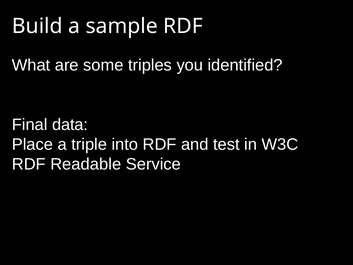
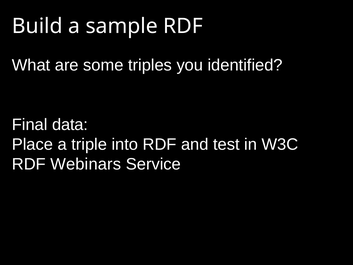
Readable: Readable -> Webinars (86, 164)
